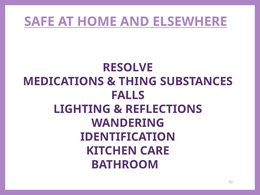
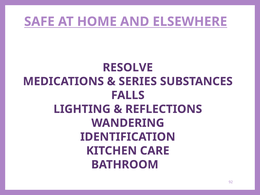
THING: THING -> SERIES (138, 81)
